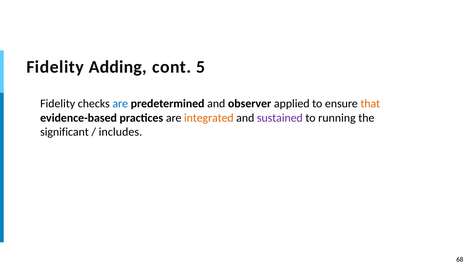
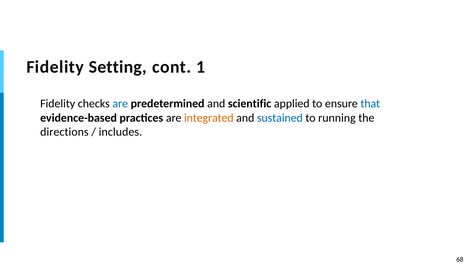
Adding: Adding -> Setting (118, 67)
5: 5 -> 1 (201, 67)
observer: observer -> scientific (250, 104)
that colour: orange -> blue (370, 104)
sustained colour: purple -> blue (280, 118)
significant: significant -> directions (64, 132)
